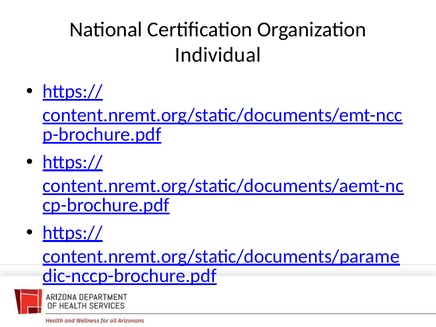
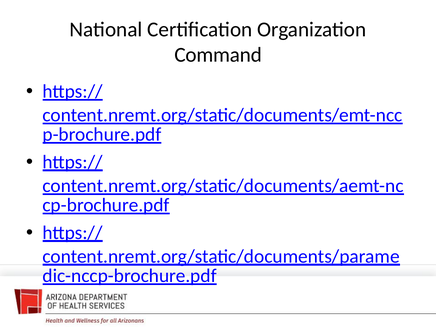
Individual: Individual -> Command (218, 55)
